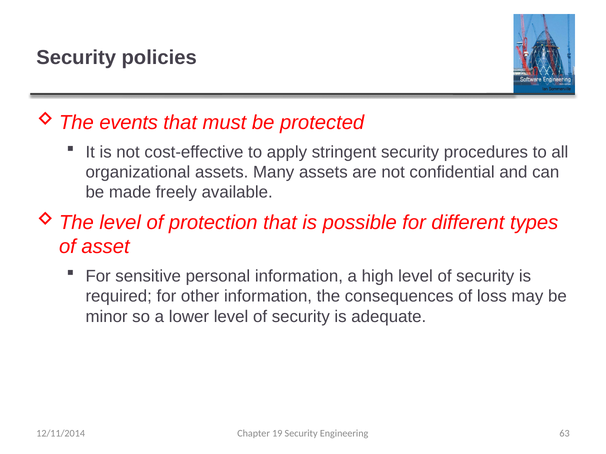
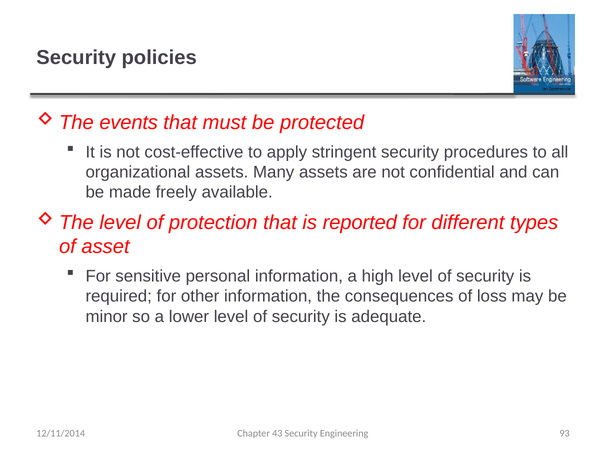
possible: possible -> reported (360, 223)
19: 19 -> 43 (277, 434)
63: 63 -> 93 (565, 434)
